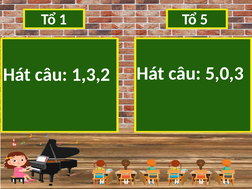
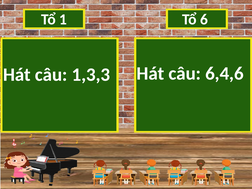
5: 5 -> 6 (204, 19)
1,3,2: 1,3,2 -> 1,3,3 (91, 75)
5,0,3: 5,0,3 -> 6,4,6 (224, 73)
